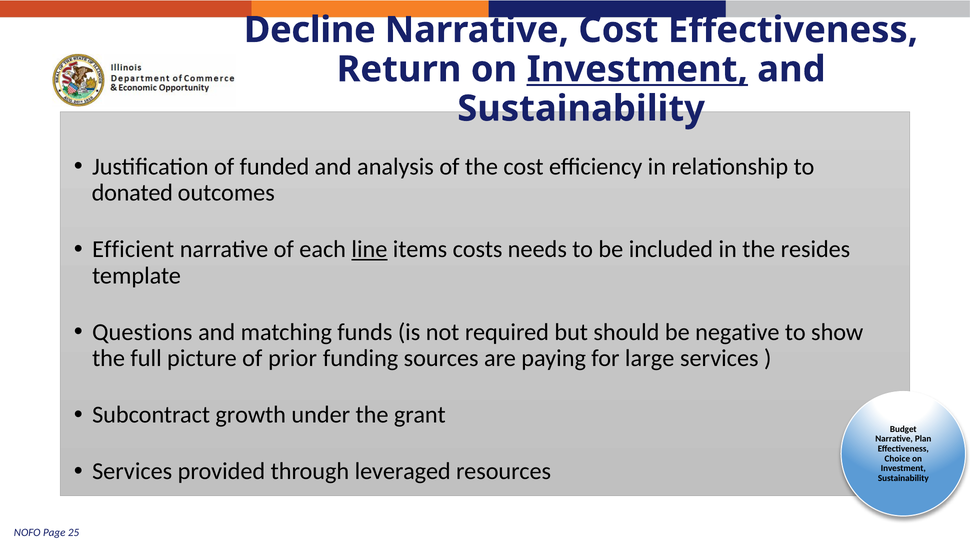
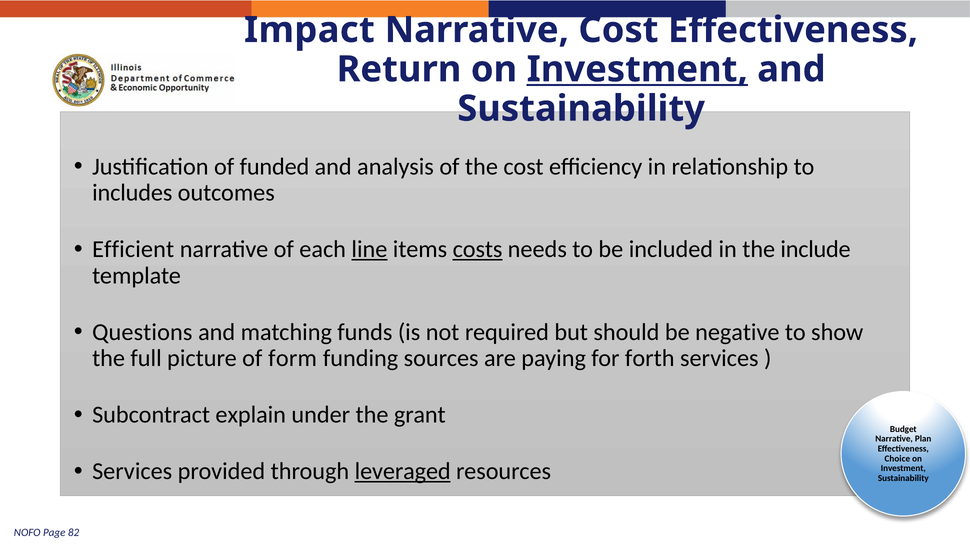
Decline: Decline -> Impact (309, 30)
donated: donated -> includes (132, 193)
costs underline: none -> present (478, 249)
resides: resides -> include (816, 249)
prior: prior -> form (293, 358)
large: large -> forth (650, 358)
growth: growth -> explain (251, 415)
leveraged underline: none -> present (403, 471)
25: 25 -> 82 (74, 532)
